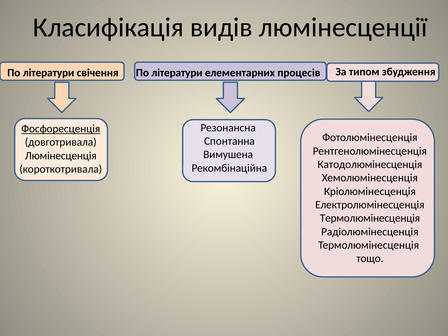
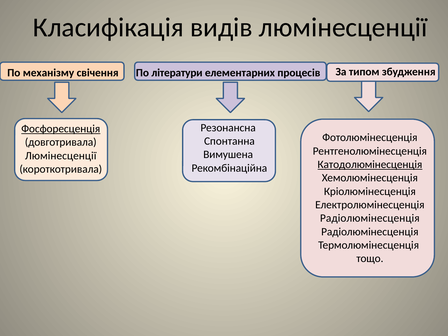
літератури: літератури -> механізму (49, 73)
Люмінесценція: Люмінесценція -> Люмінесценції (61, 156)
Катодолюмінесценція underline: none -> present (370, 164)
Термолюмінесценція: Термолюмінесценція -> Радіолюмінесценція (370, 218)
